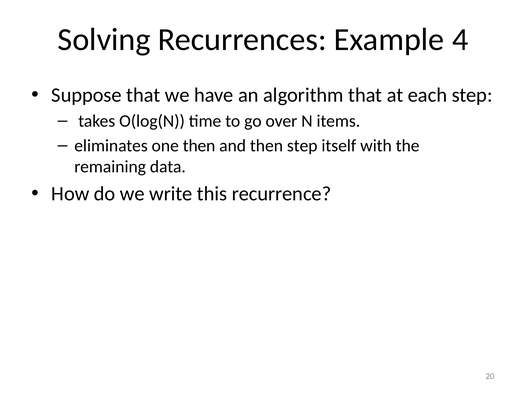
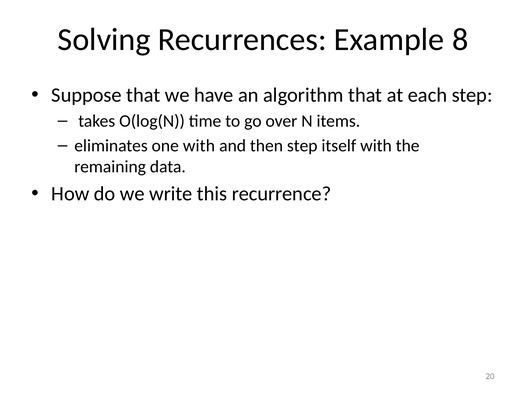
4: 4 -> 8 (460, 40)
one then: then -> with (199, 146)
